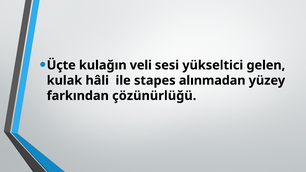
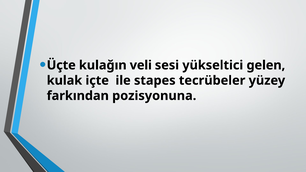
hâli: hâli -> içte (97, 81)
alınmadan: alınmadan -> tecrübeler (212, 81)
çözünürlüğü: çözünürlüğü -> pozisyonuna (154, 96)
